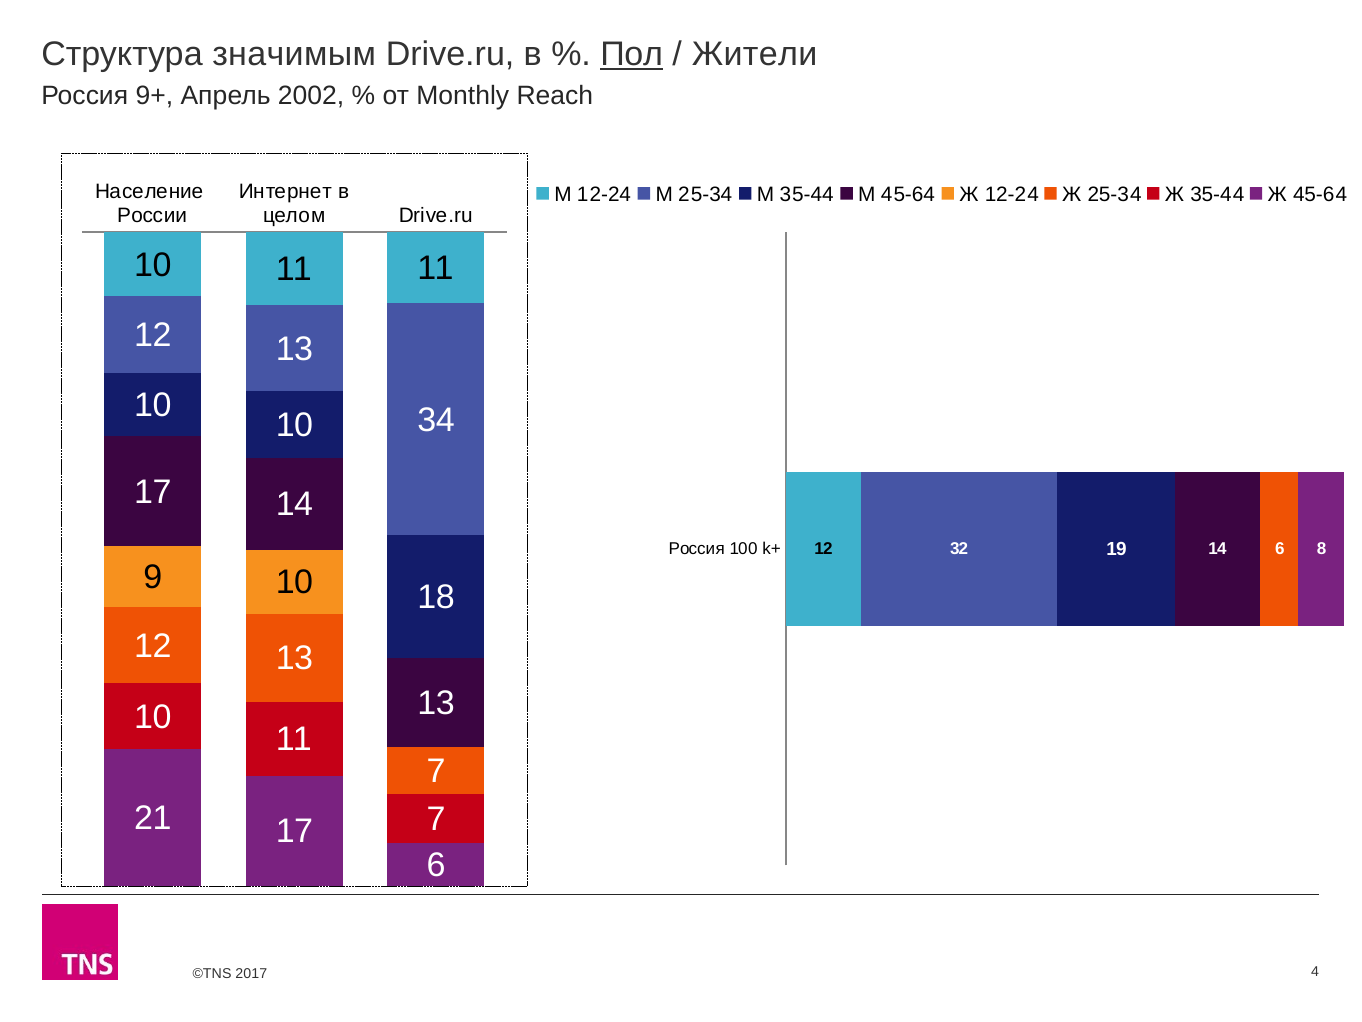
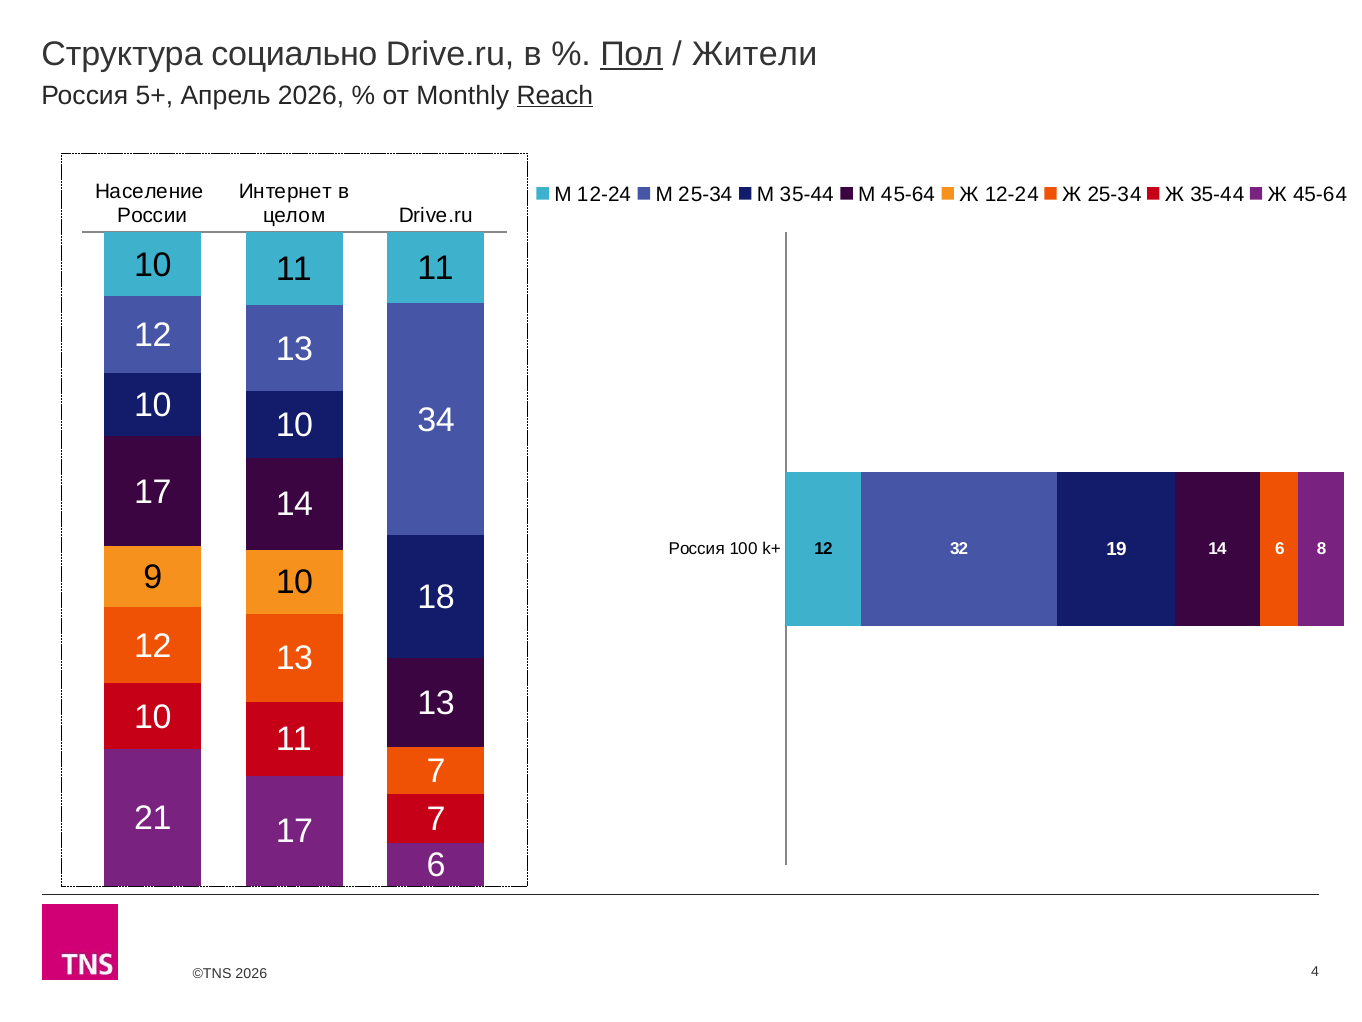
значимым: значимым -> социально (294, 54)
9+: 9+ -> 5+ (154, 95)
Апрель 2002: 2002 -> 2026 (311, 95)
Reach underline: none -> present (555, 95)
2017: 2017 -> 2026 (251, 974)
